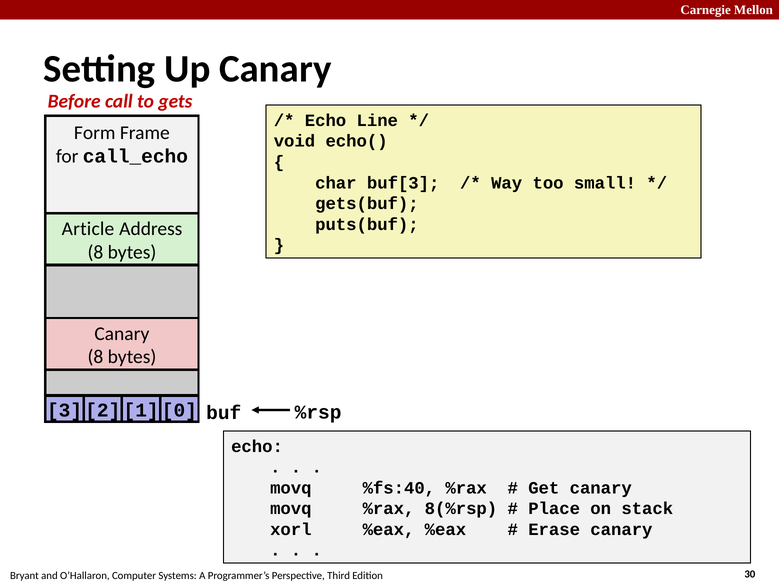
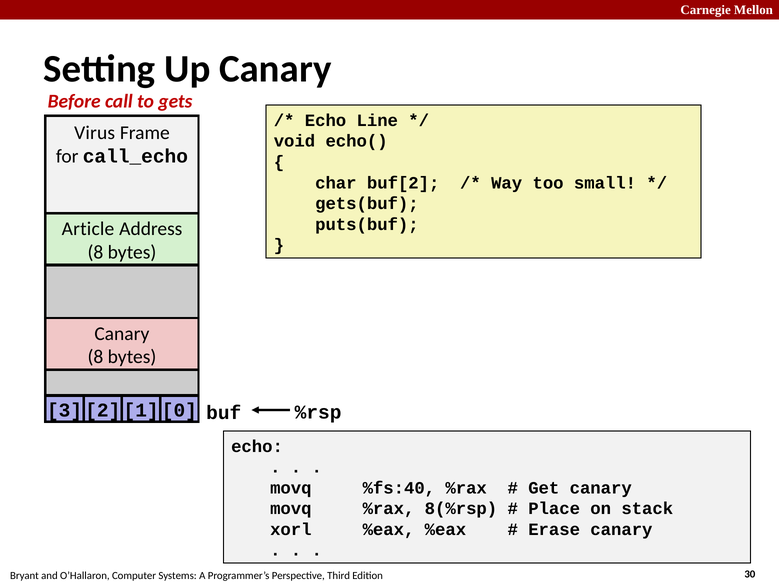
Form: Form -> Virus (95, 133)
buf[3: buf[3 -> buf[2 (403, 183)
